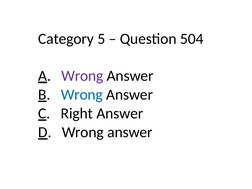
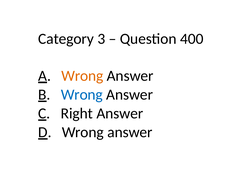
5: 5 -> 3 (101, 39)
504: 504 -> 400 (192, 39)
Wrong colour: purple -> orange (82, 76)
